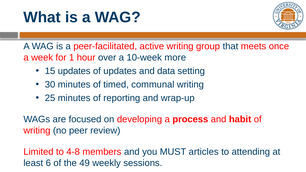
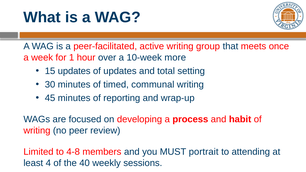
data: data -> total (166, 71)
25: 25 -> 45 (50, 98)
articles: articles -> portrait (204, 152)
6: 6 -> 4 (48, 163)
49: 49 -> 40 (85, 163)
